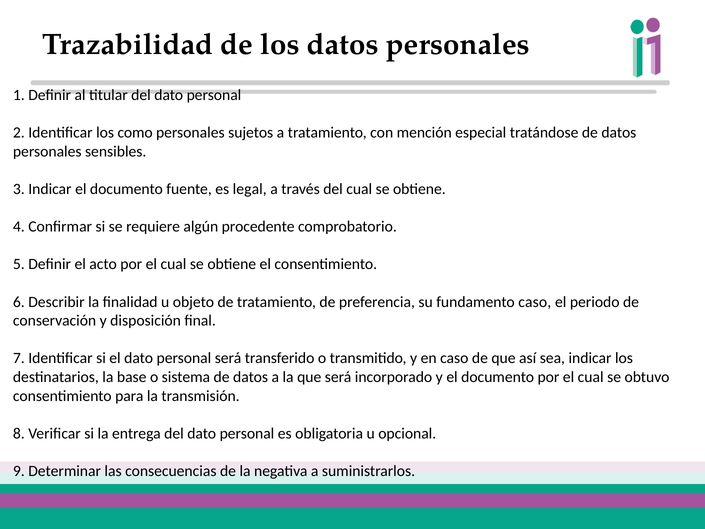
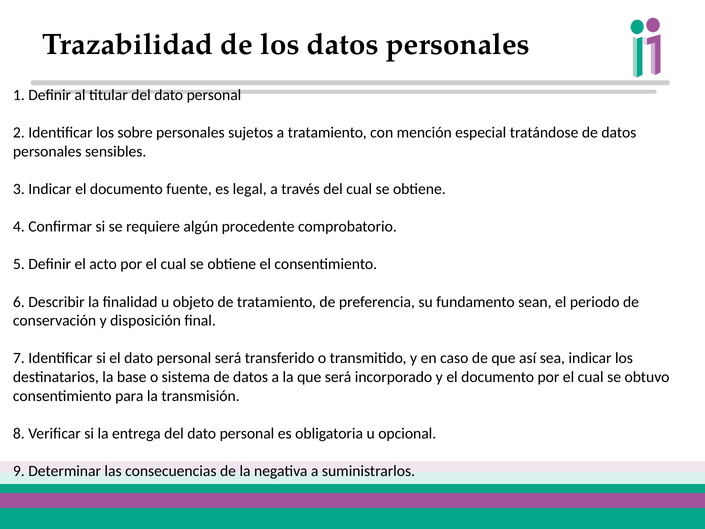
como: como -> sobre (135, 133)
fundamento caso: caso -> sean (535, 302)
